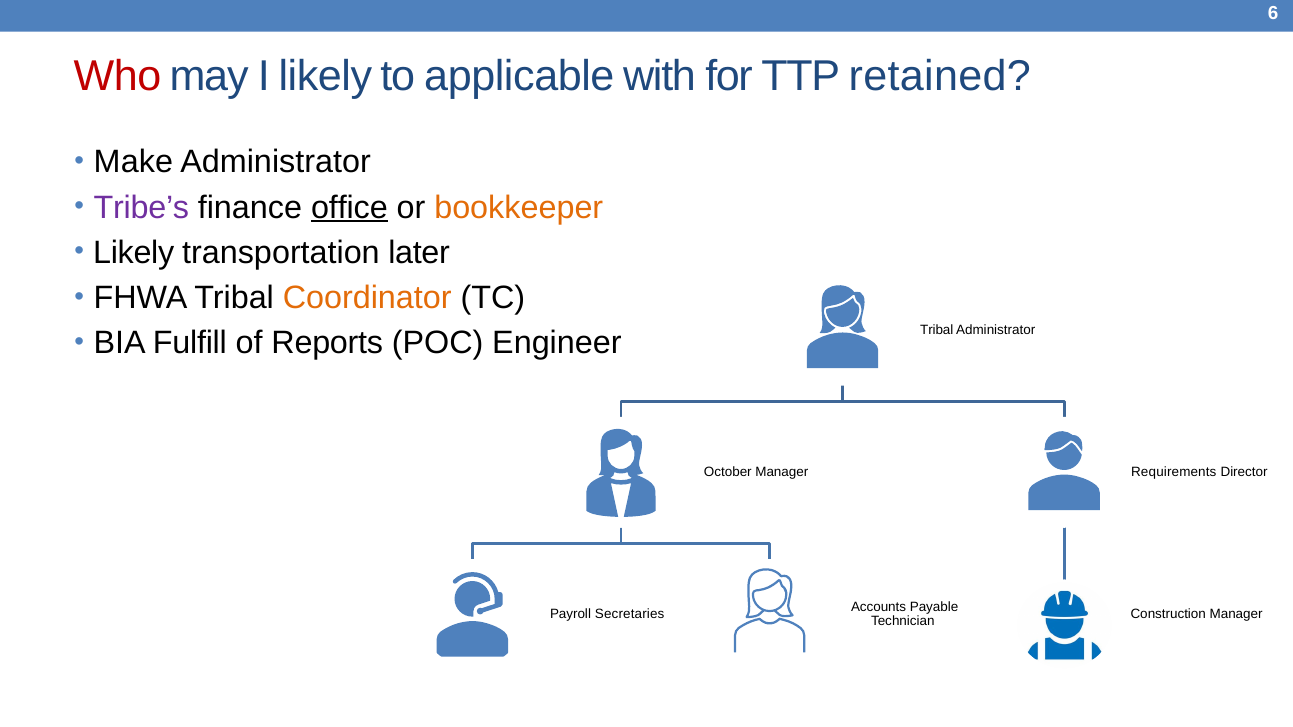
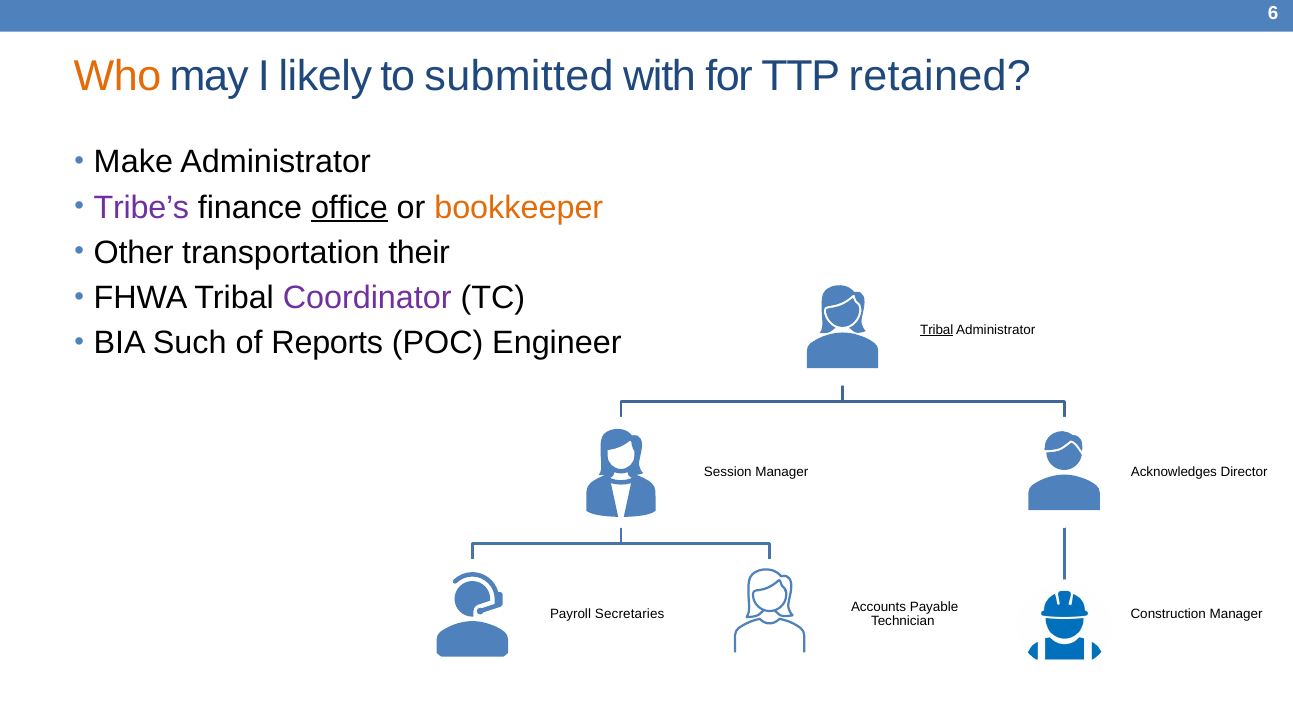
Who colour: red -> orange (118, 77)
applicable: applicable -> submitted (519, 77)
Likely: Likely -> Other (134, 253)
later: later -> their (419, 253)
Coordinator colour: orange -> purple (367, 298)
Fulfill: Fulfill -> Such (190, 343)
Tribal underline: none -> present (937, 330)
October: October -> Session (728, 472)
Requirements: Requirements -> Acknowledges (1174, 472)
